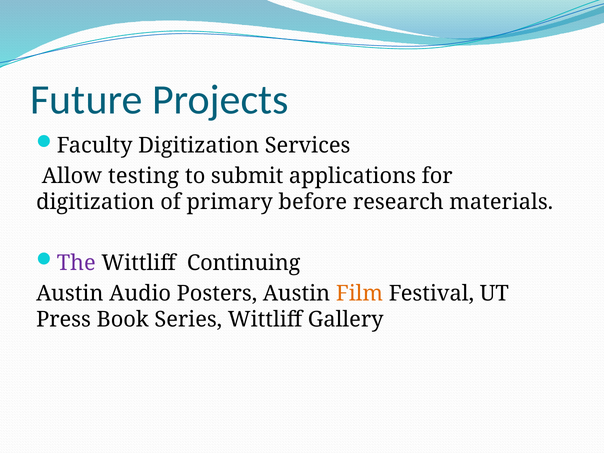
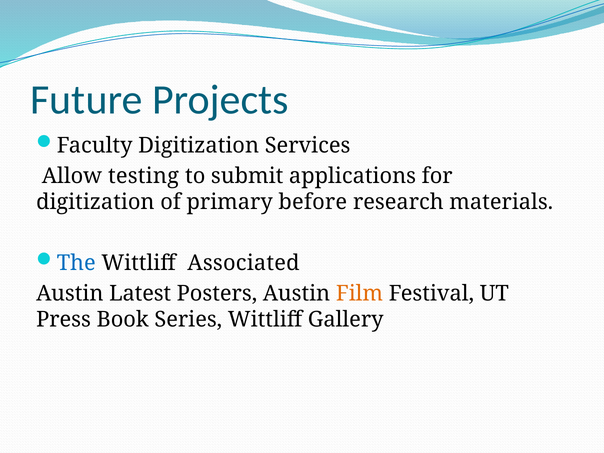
The colour: purple -> blue (76, 263)
Continuing: Continuing -> Associated (243, 263)
Audio: Audio -> Latest (140, 294)
